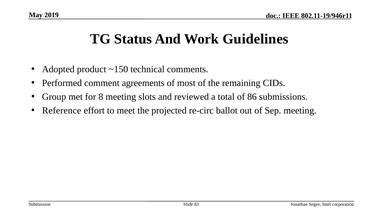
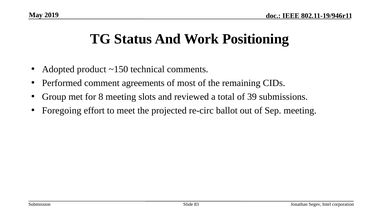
Guidelines: Guidelines -> Positioning (256, 39)
86: 86 -> 39 (252, 97)
Reference: Reference -> Foregoing (62, 111)
